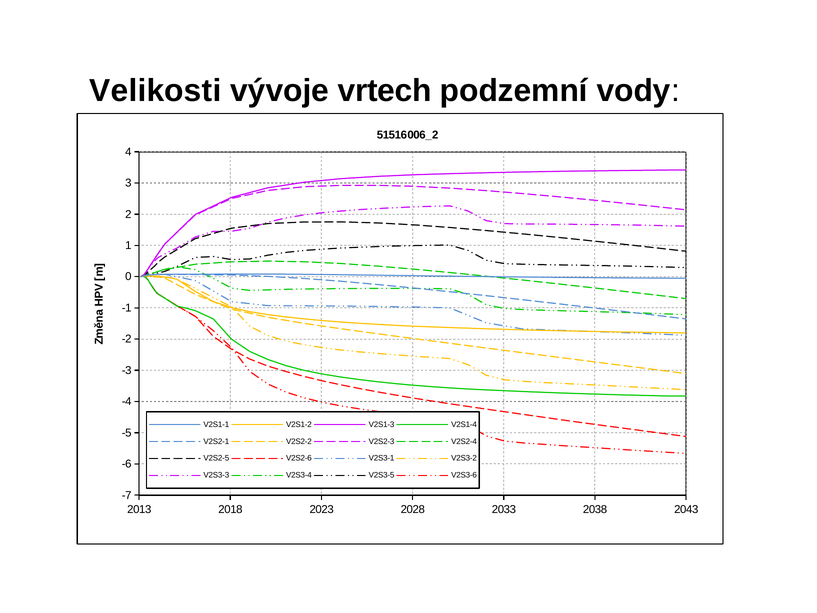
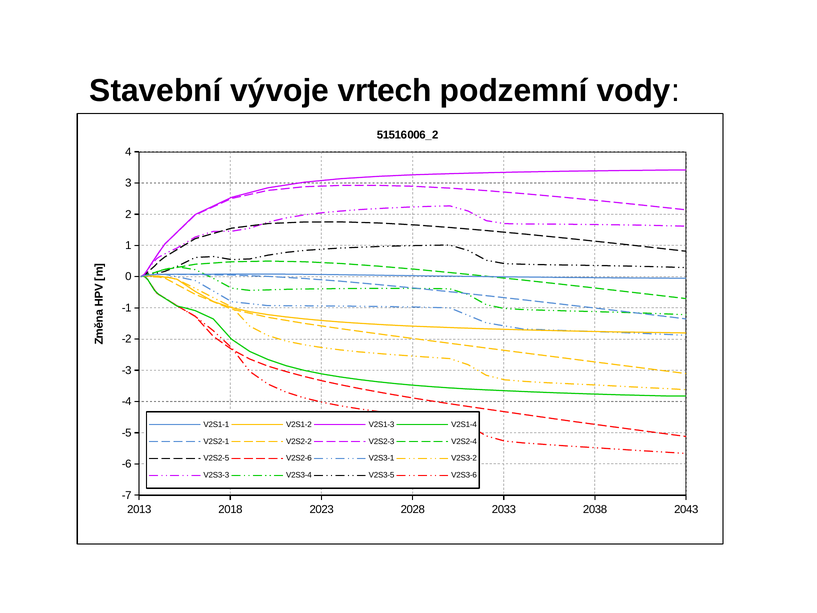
Velikosti: Velikosti -> Stavební (155, 91)
